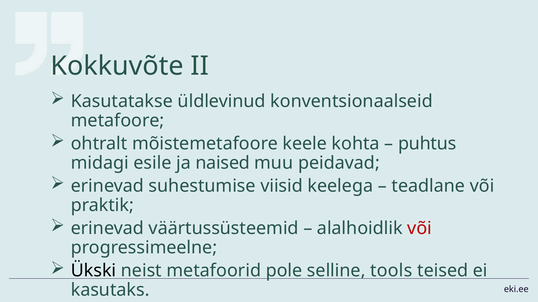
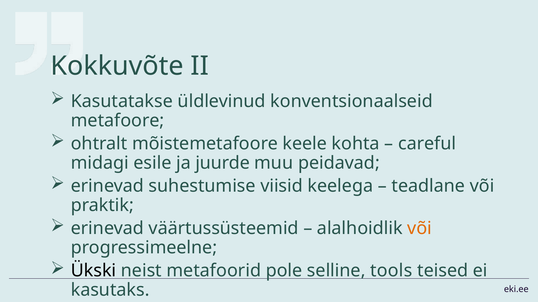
puhtus: puhtus -> careful (427, 144)
naised: naised -> juurde (223, 163)
või colour: red -> orange (420, 229)
